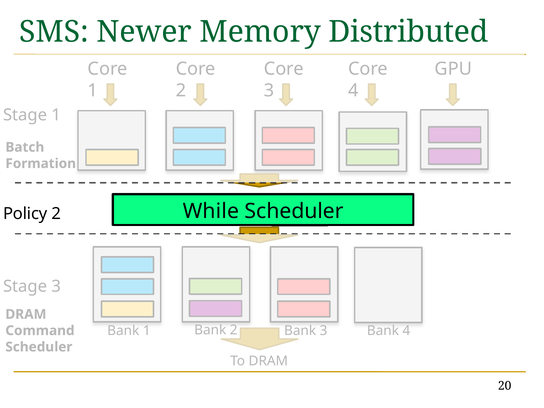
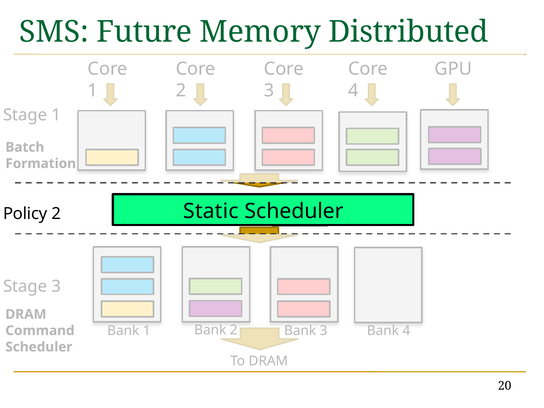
Newer: Newer -> Future (144, 32)
While: While -> Static (211, 211)
